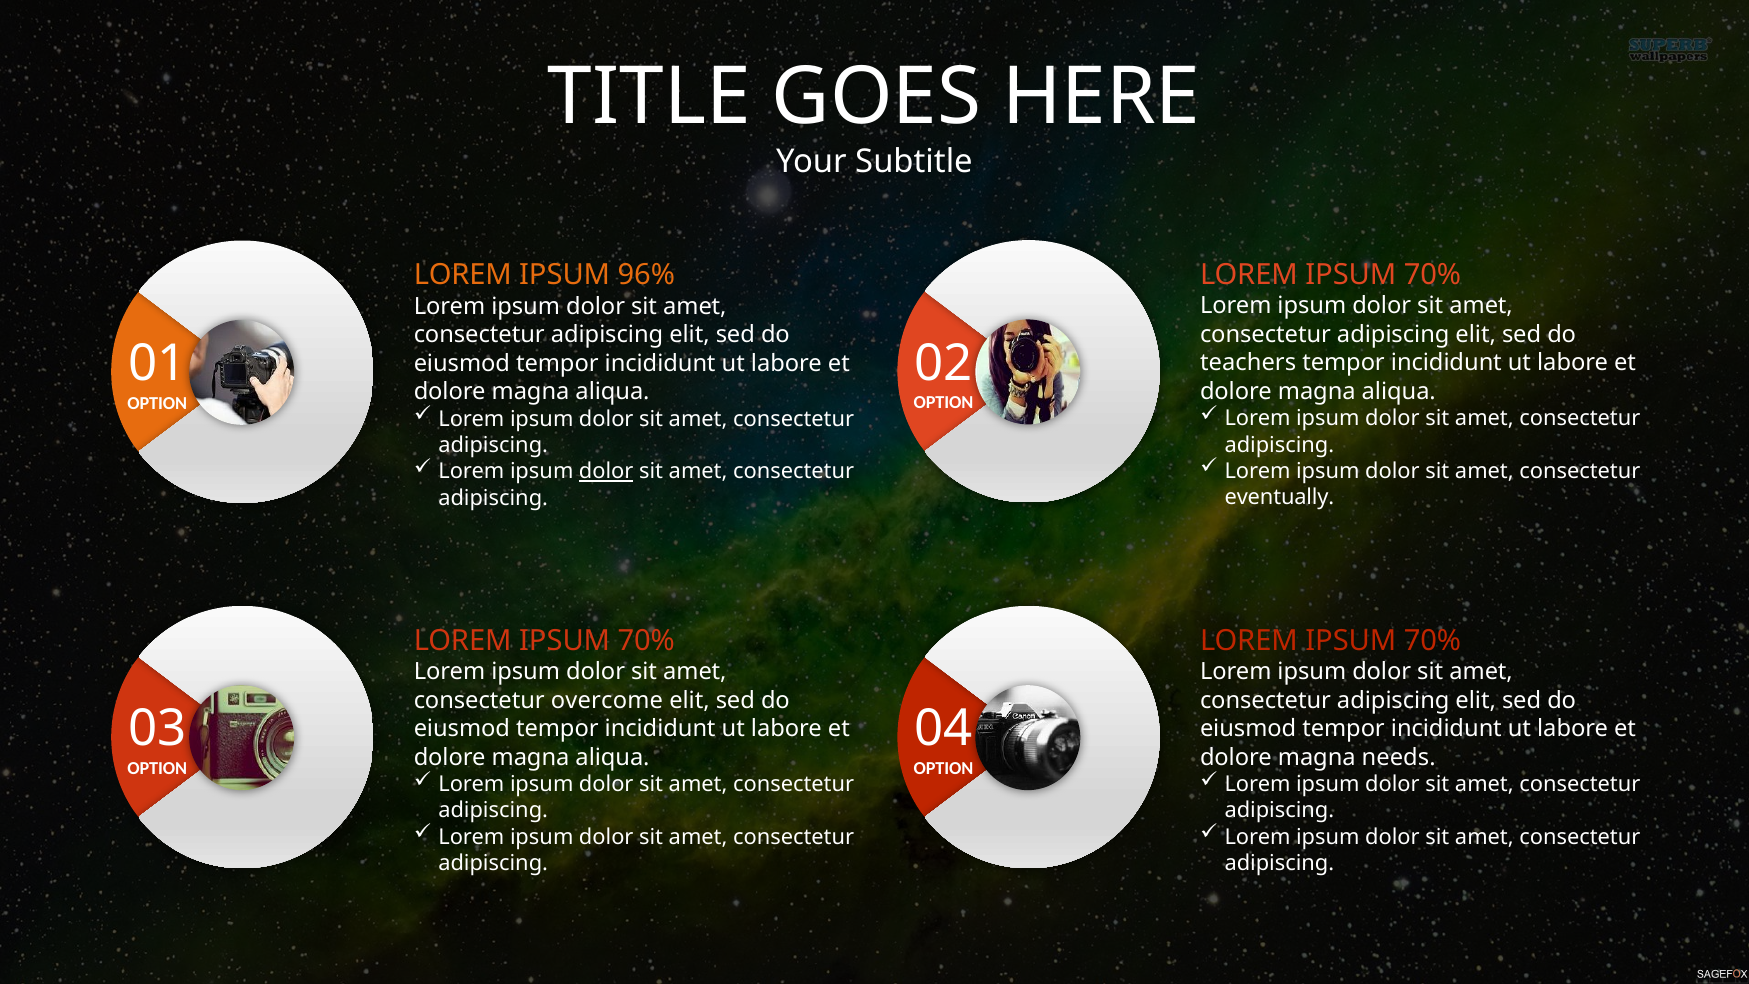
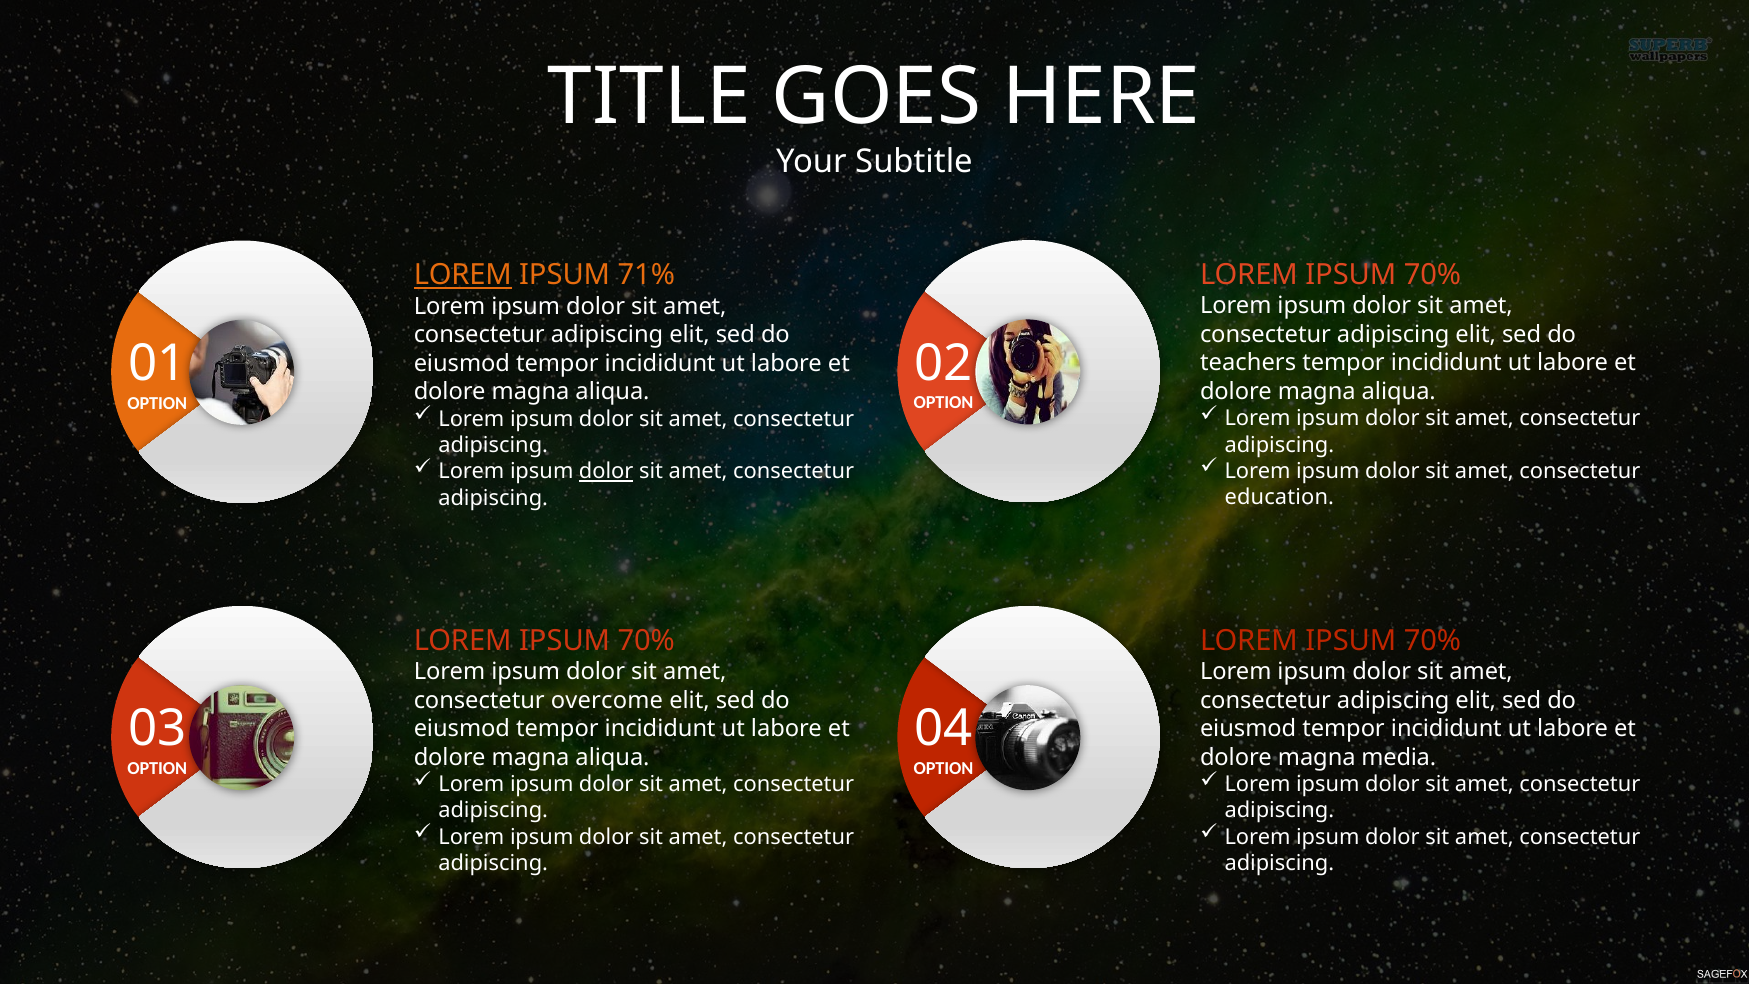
LOREM underline: none -> present (463, 275)
96%: 96% -> 71% (646, 275)
eventually: eventually -> education (1279, 497)
needs: needs -> media (1399, 757)
